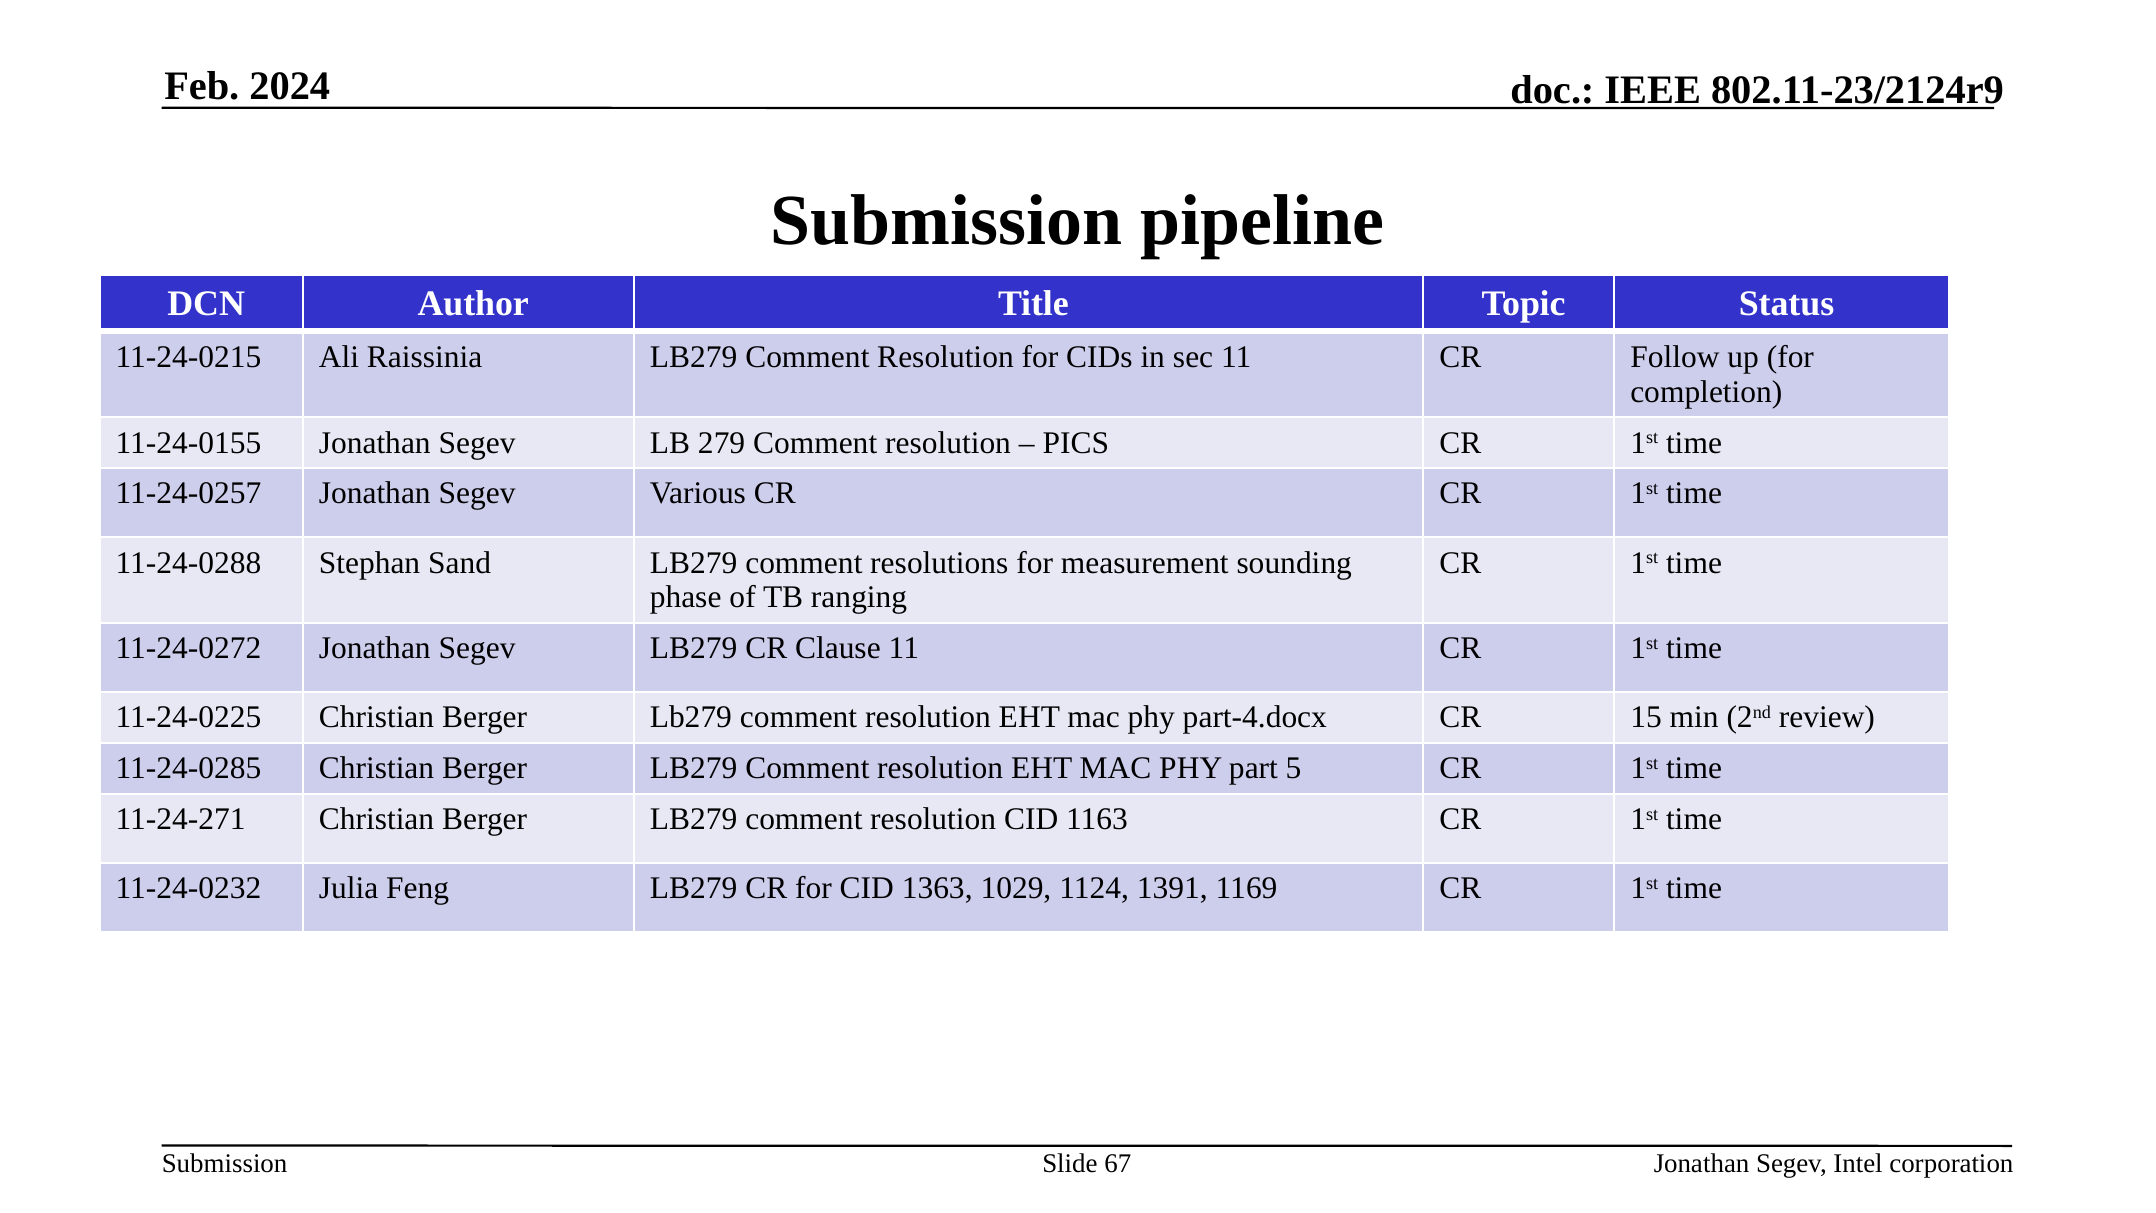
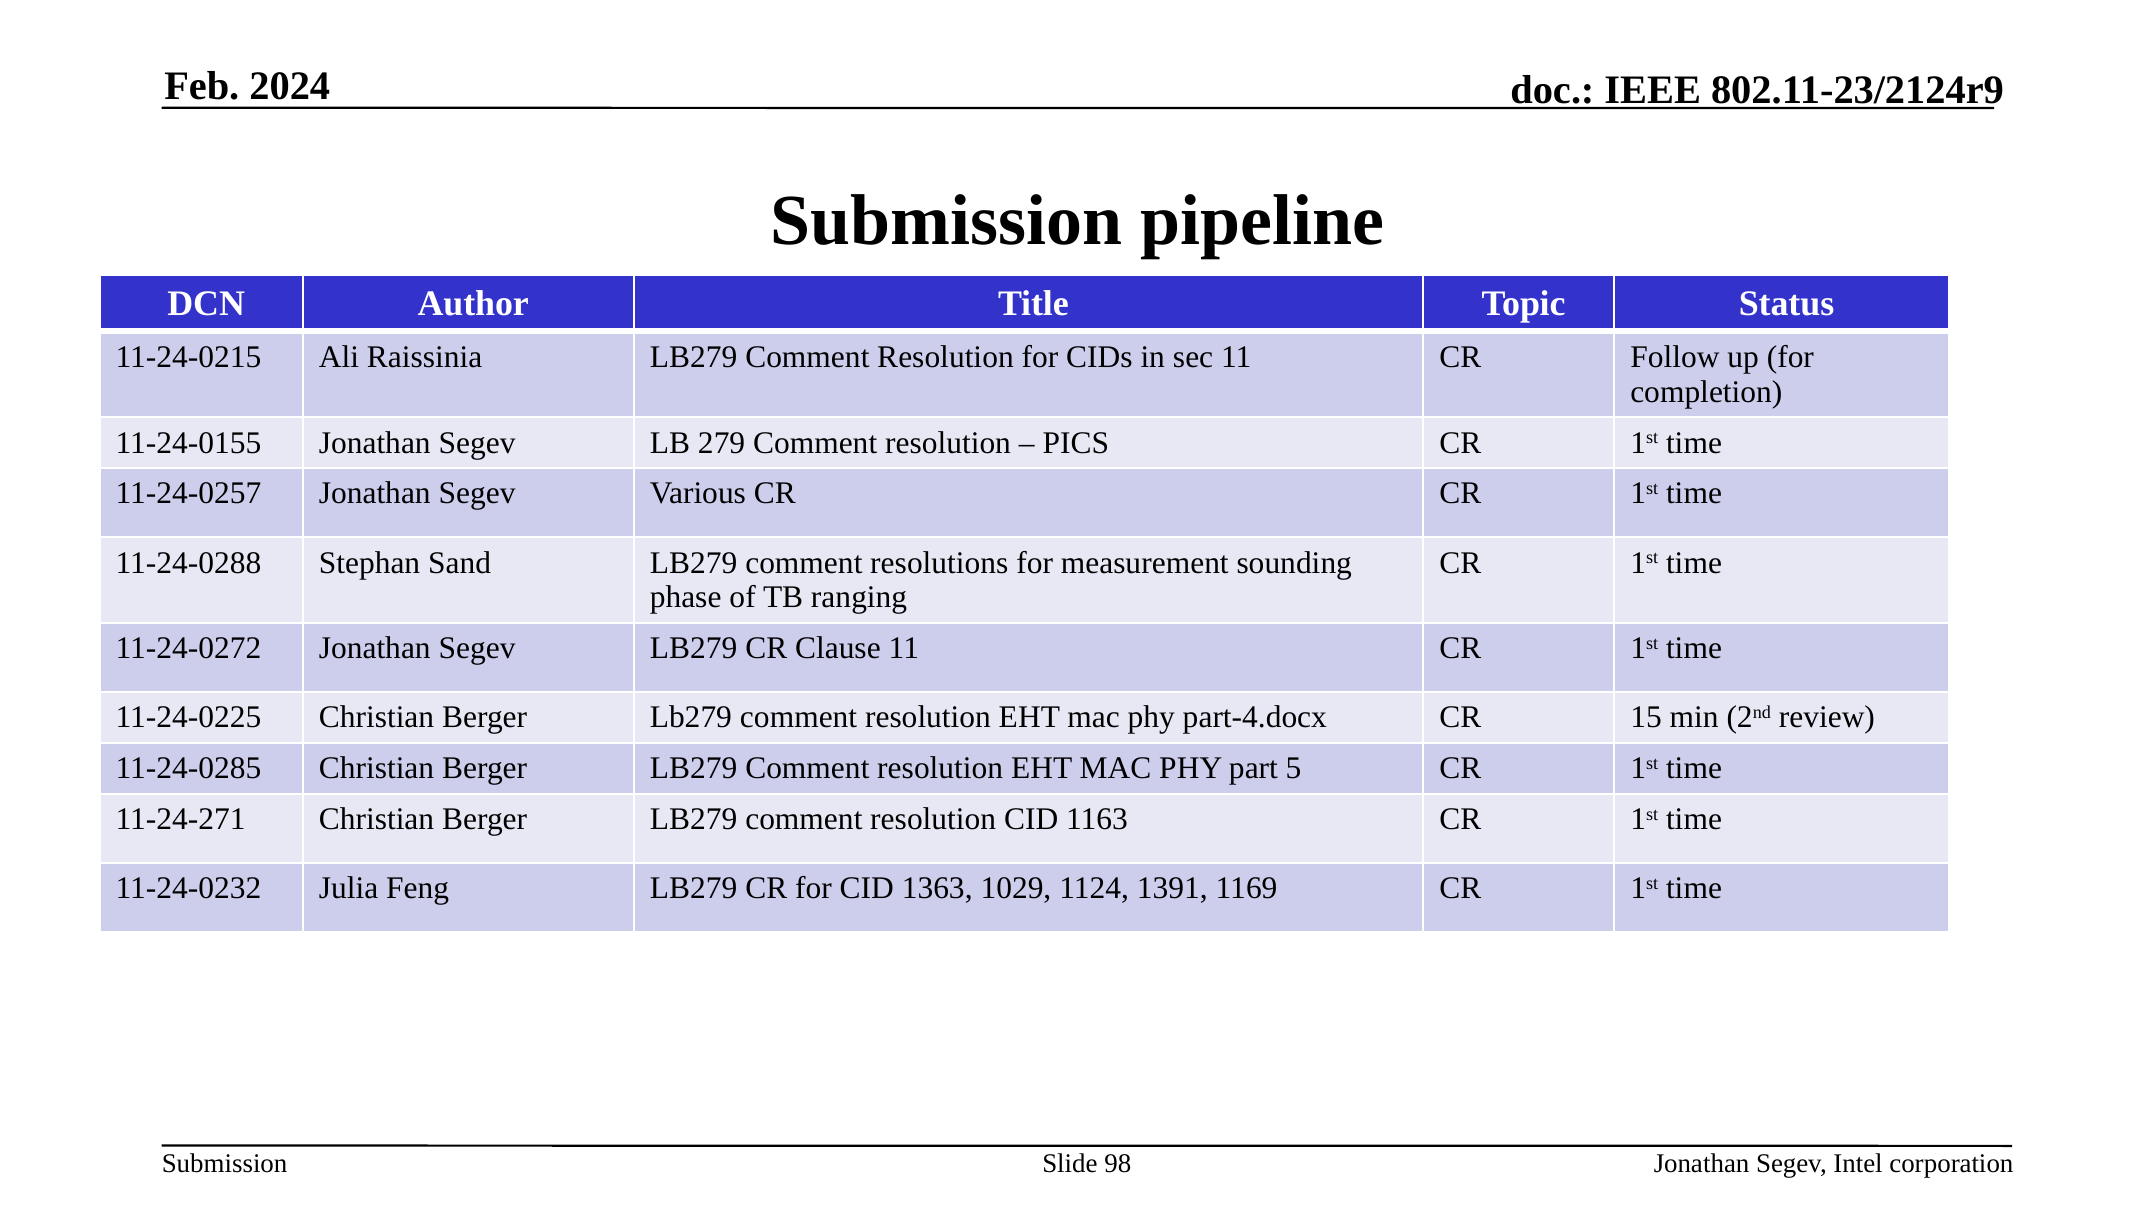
67: 67 -> 98 (1118, 1163)
